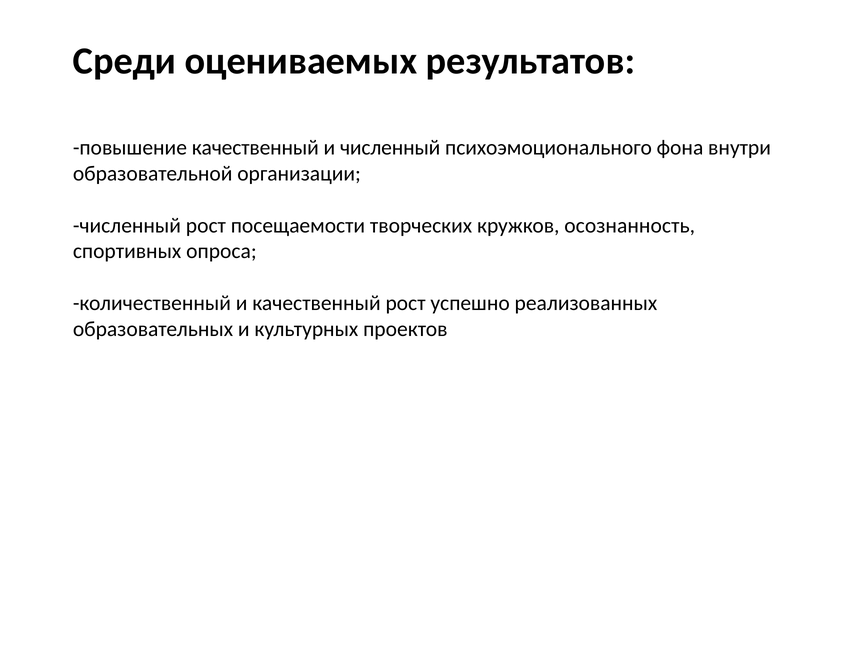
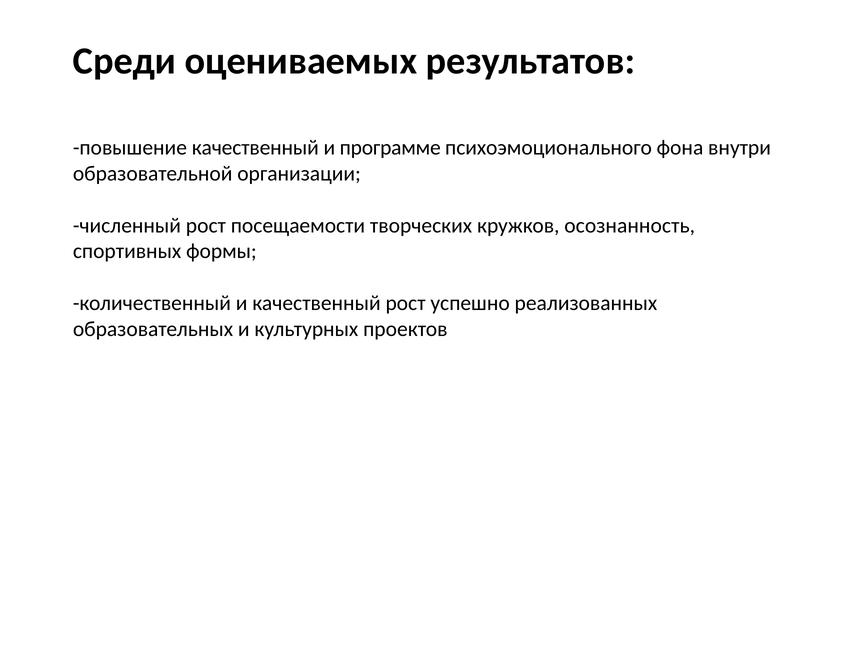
и численный: численный -> программе (390, 148)
опроса: опроса -> формы (221, 251)
